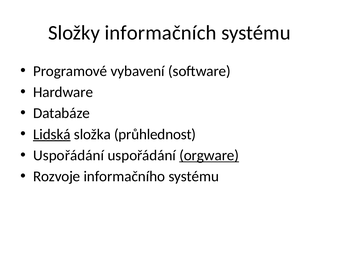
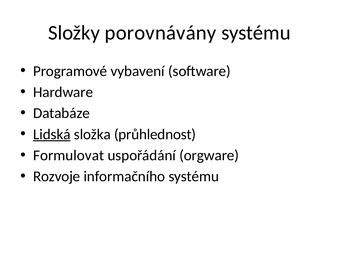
informačních: informačních -> porovnávány (161, 33)
Uspořádání: Uspořádání -> Formulovat (69, 156)
orgware underline: present -> none (209, 156)
